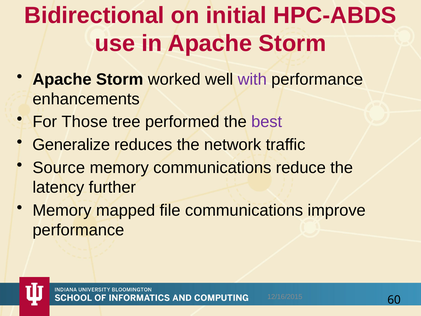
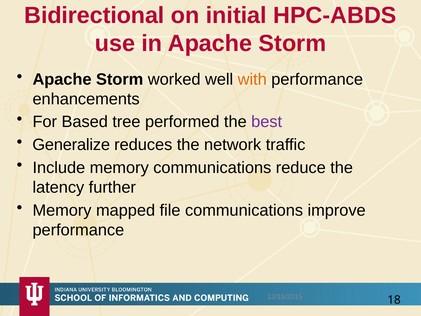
with colour: purple -> orange (252, 79)
Those: Those -> Based (85, 122)
Source: Source -> Include (59, 168)
60: 60 -> 18 (394, 300)
